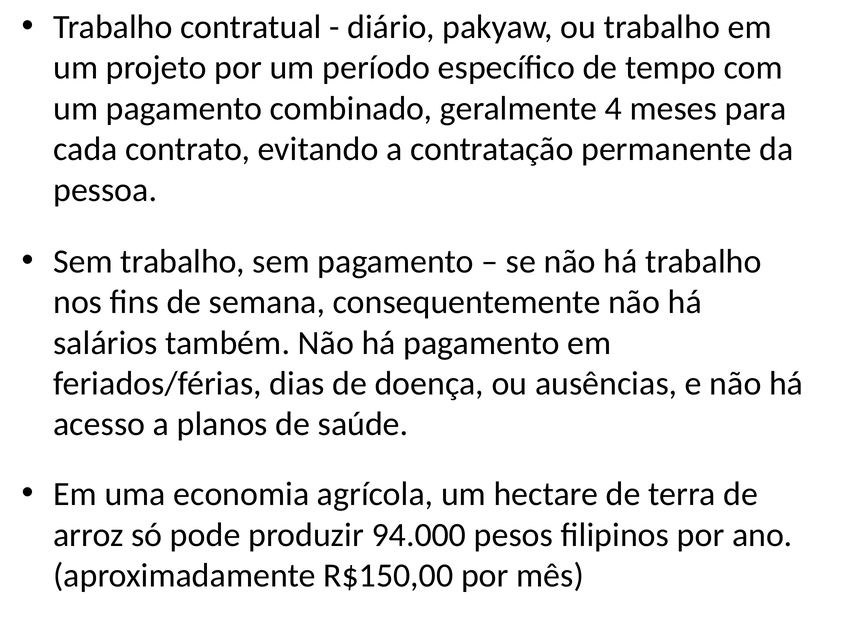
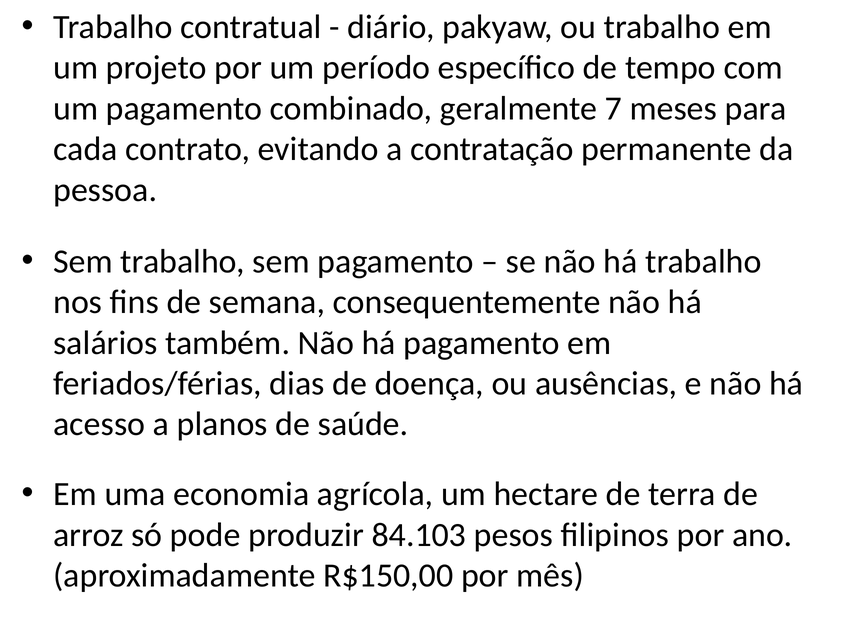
4: 4 -> 7 (613, 108)
94.000: 94.000 -> 84.103 (419, 535)
